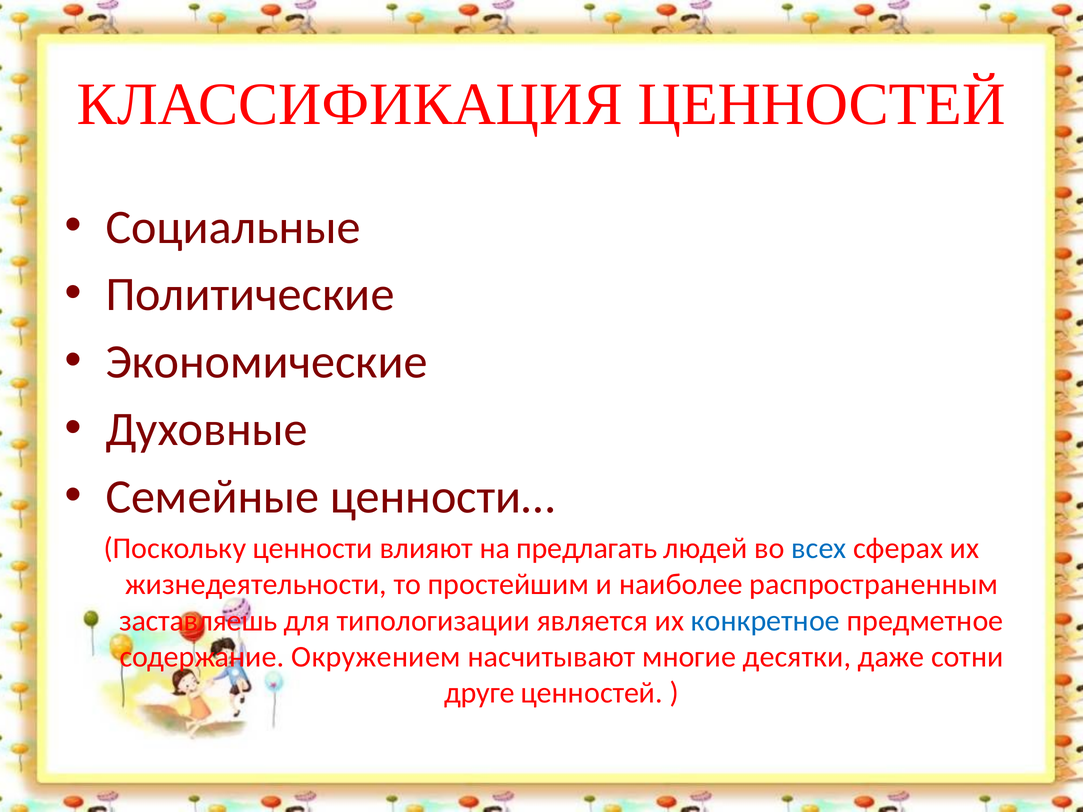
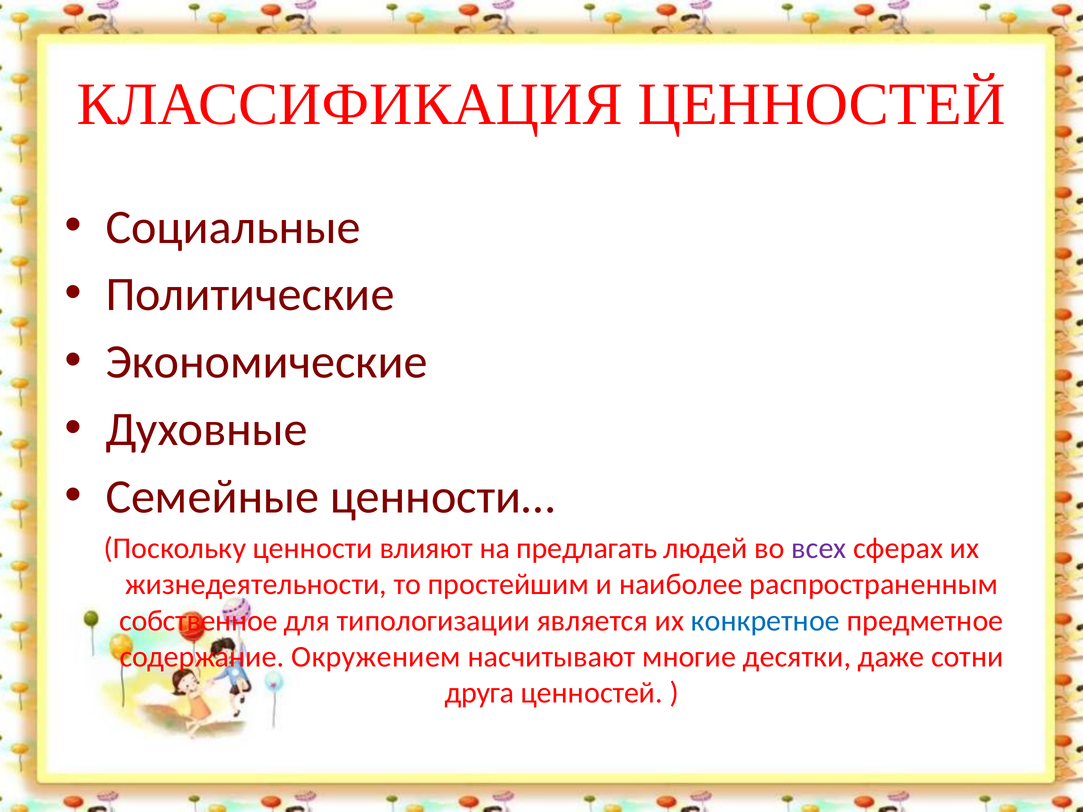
всех colour: blue -> purple (819, 549)
заставляешь: заставляешь -> собственное (198, 621)
друге: друге -> друга (479, 693)
